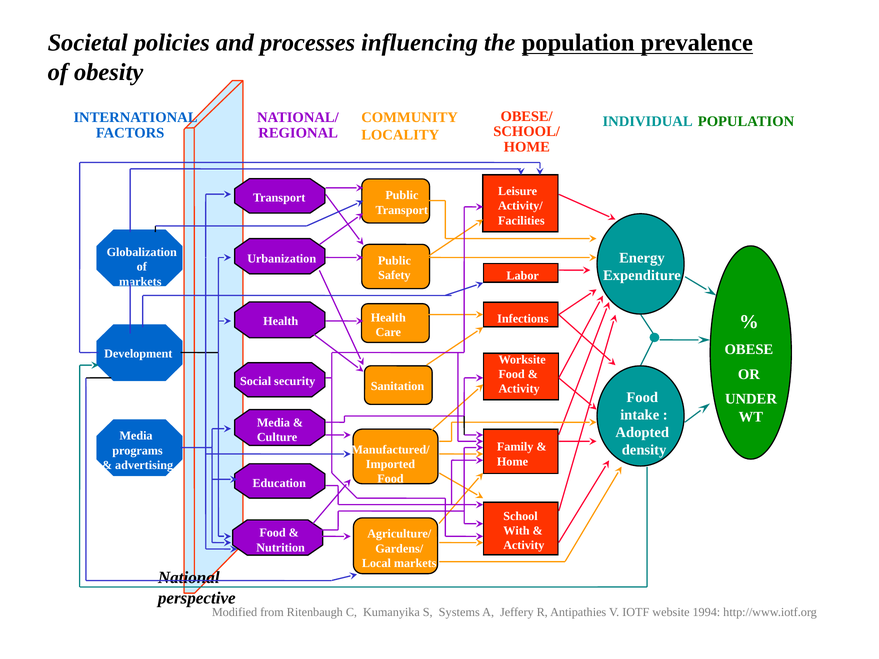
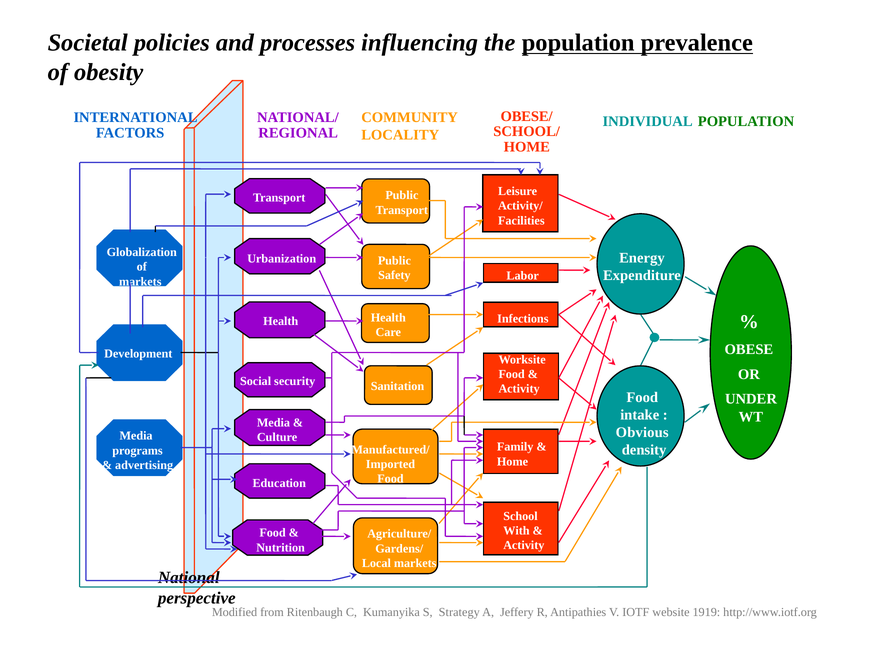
Adopted: Adopted -> Obvious (642, 433)
Systems: Systems -> Strategy (459, 612)
1994: 1994 -> 1919 (706, 612)
